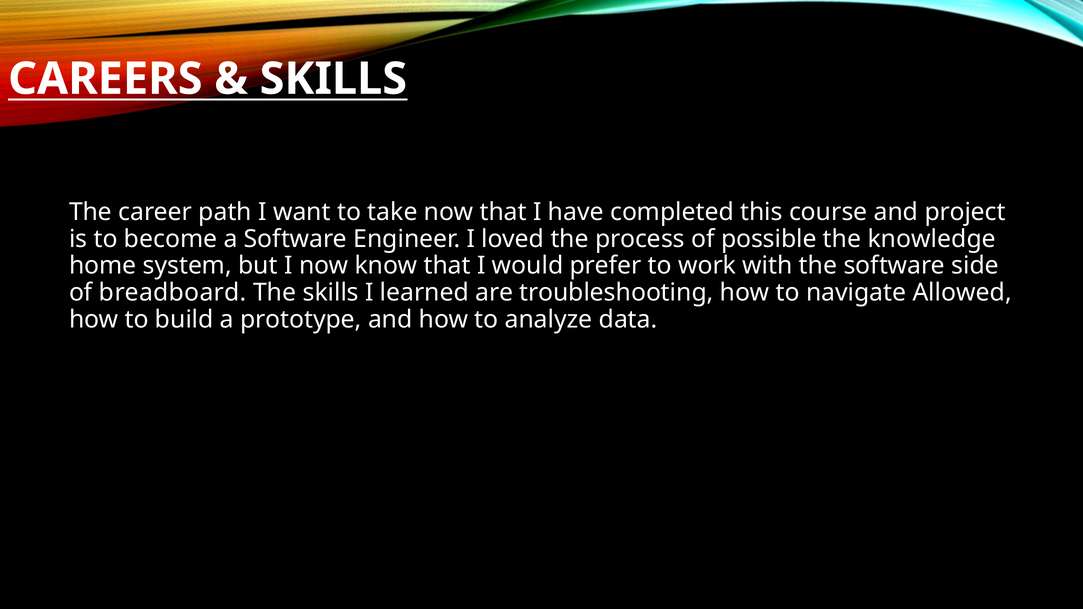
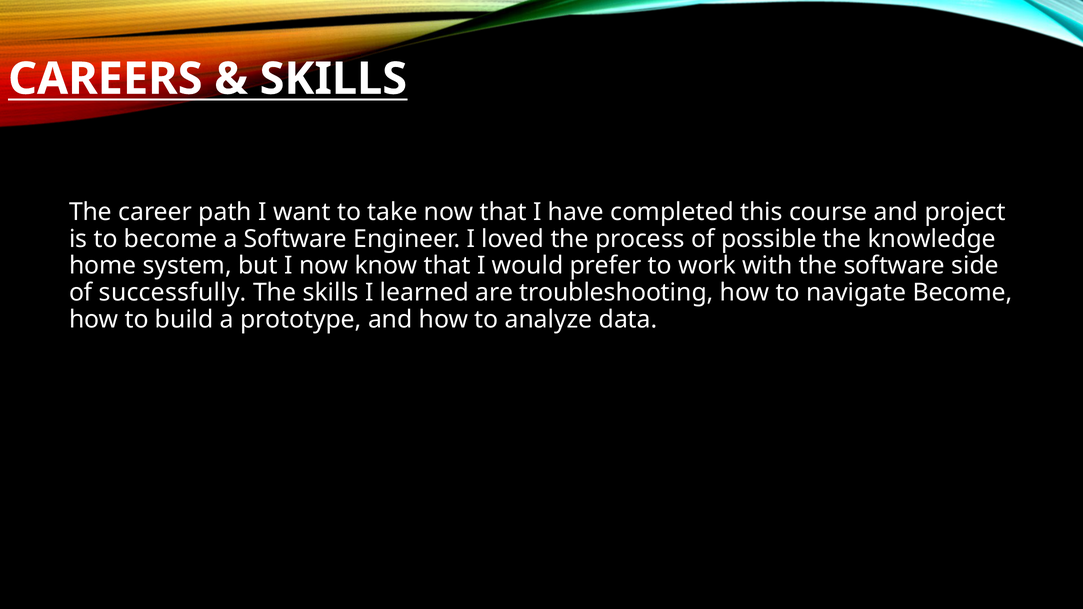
breadboard: breadboard -> successfully (173, 293)
navigate Allowed: Allowed -> Become (962, 293)
